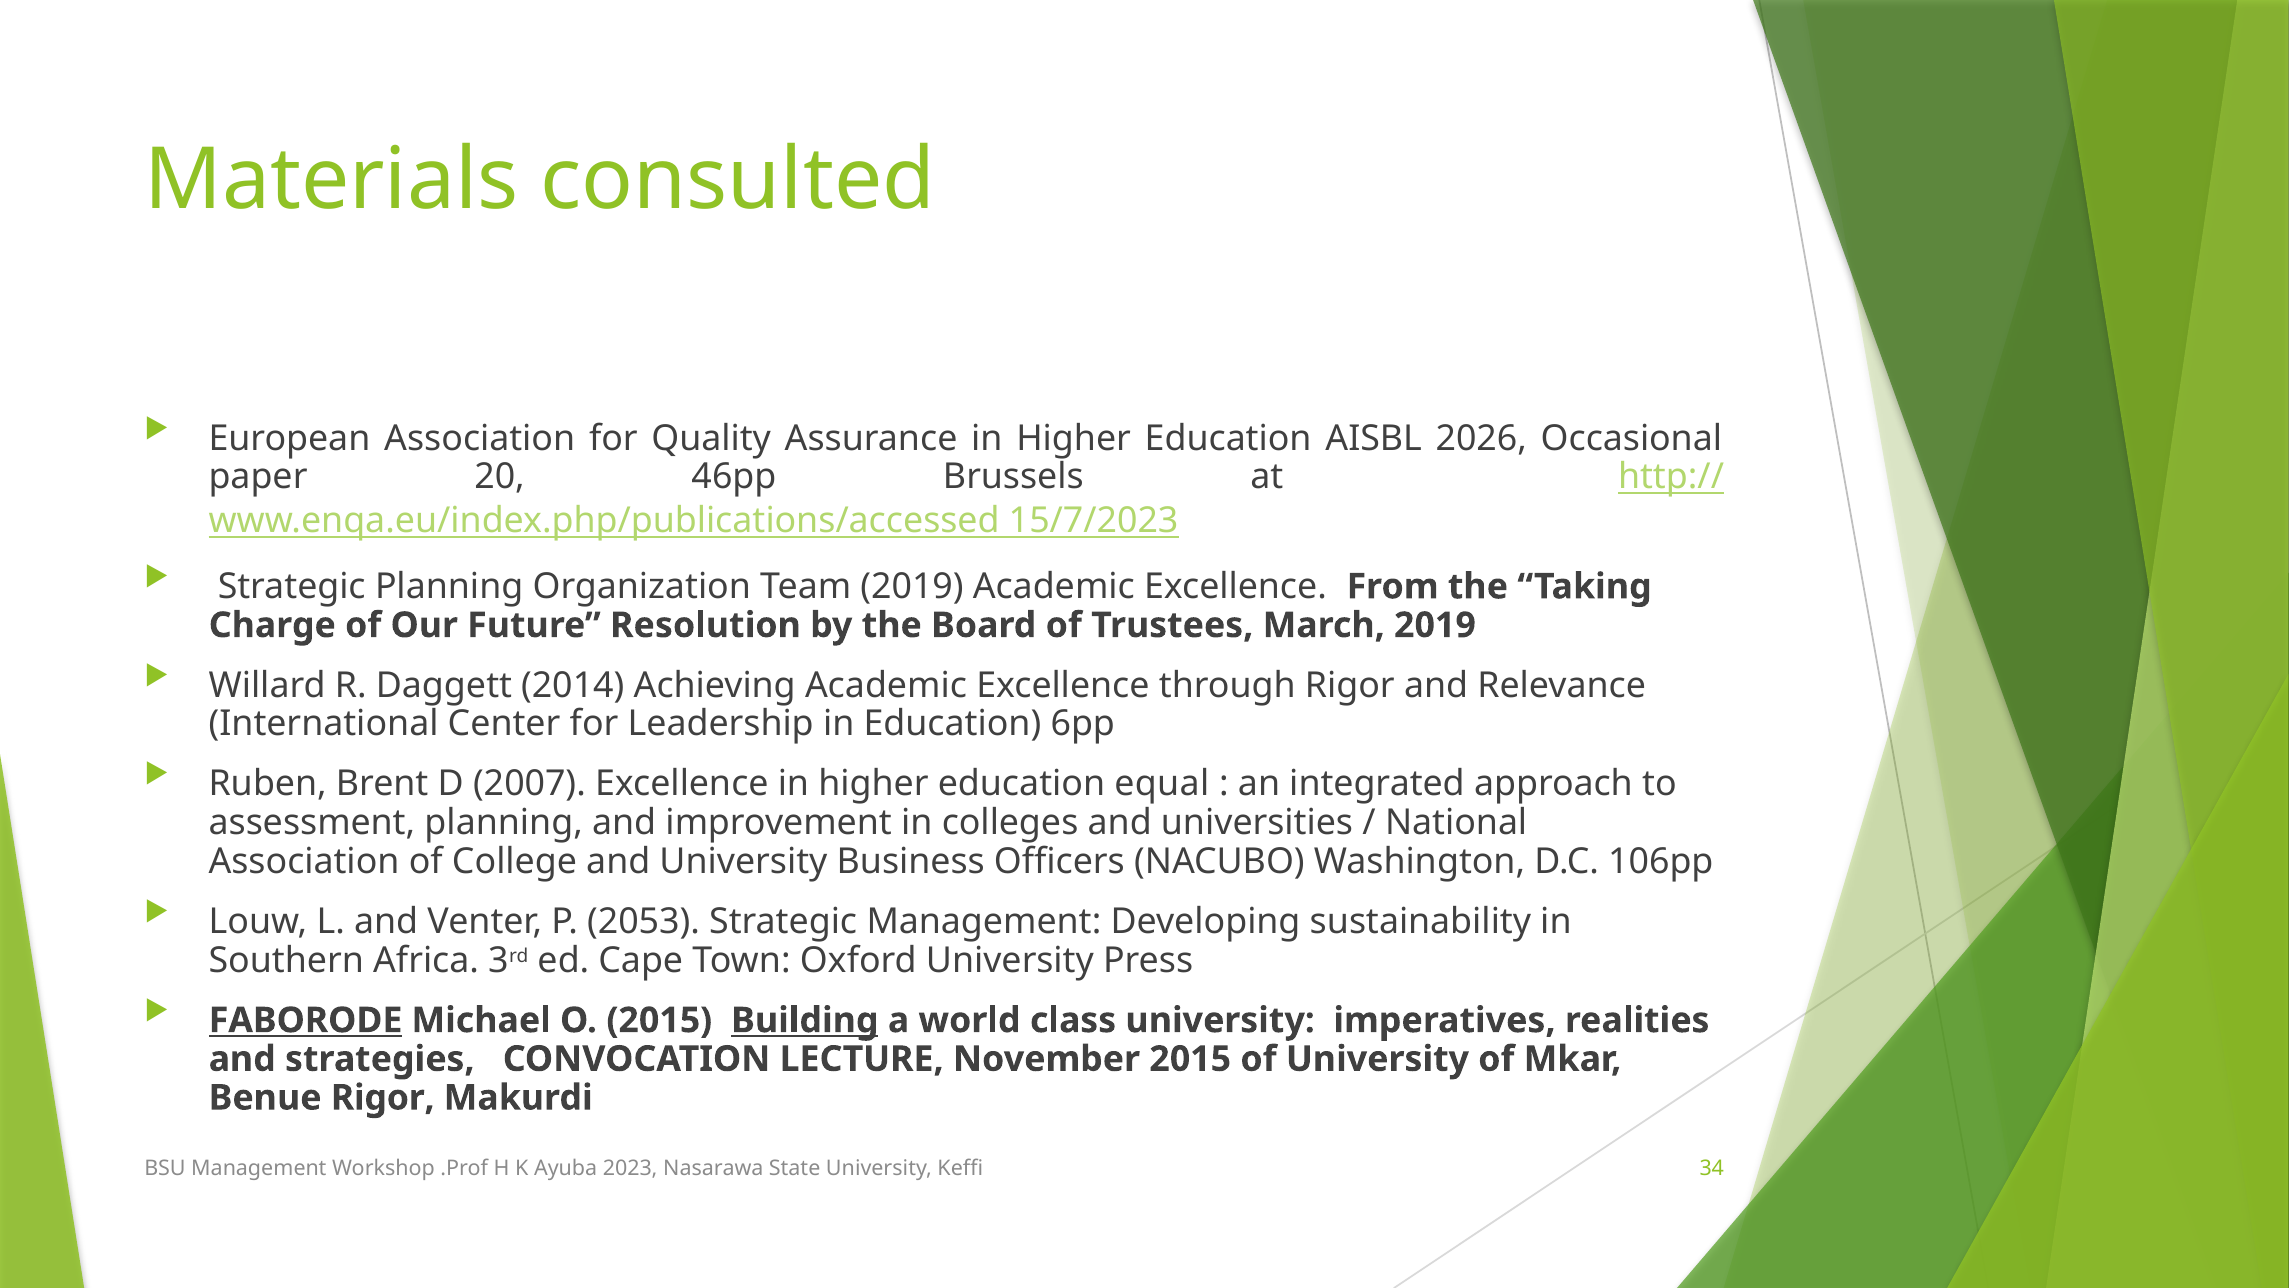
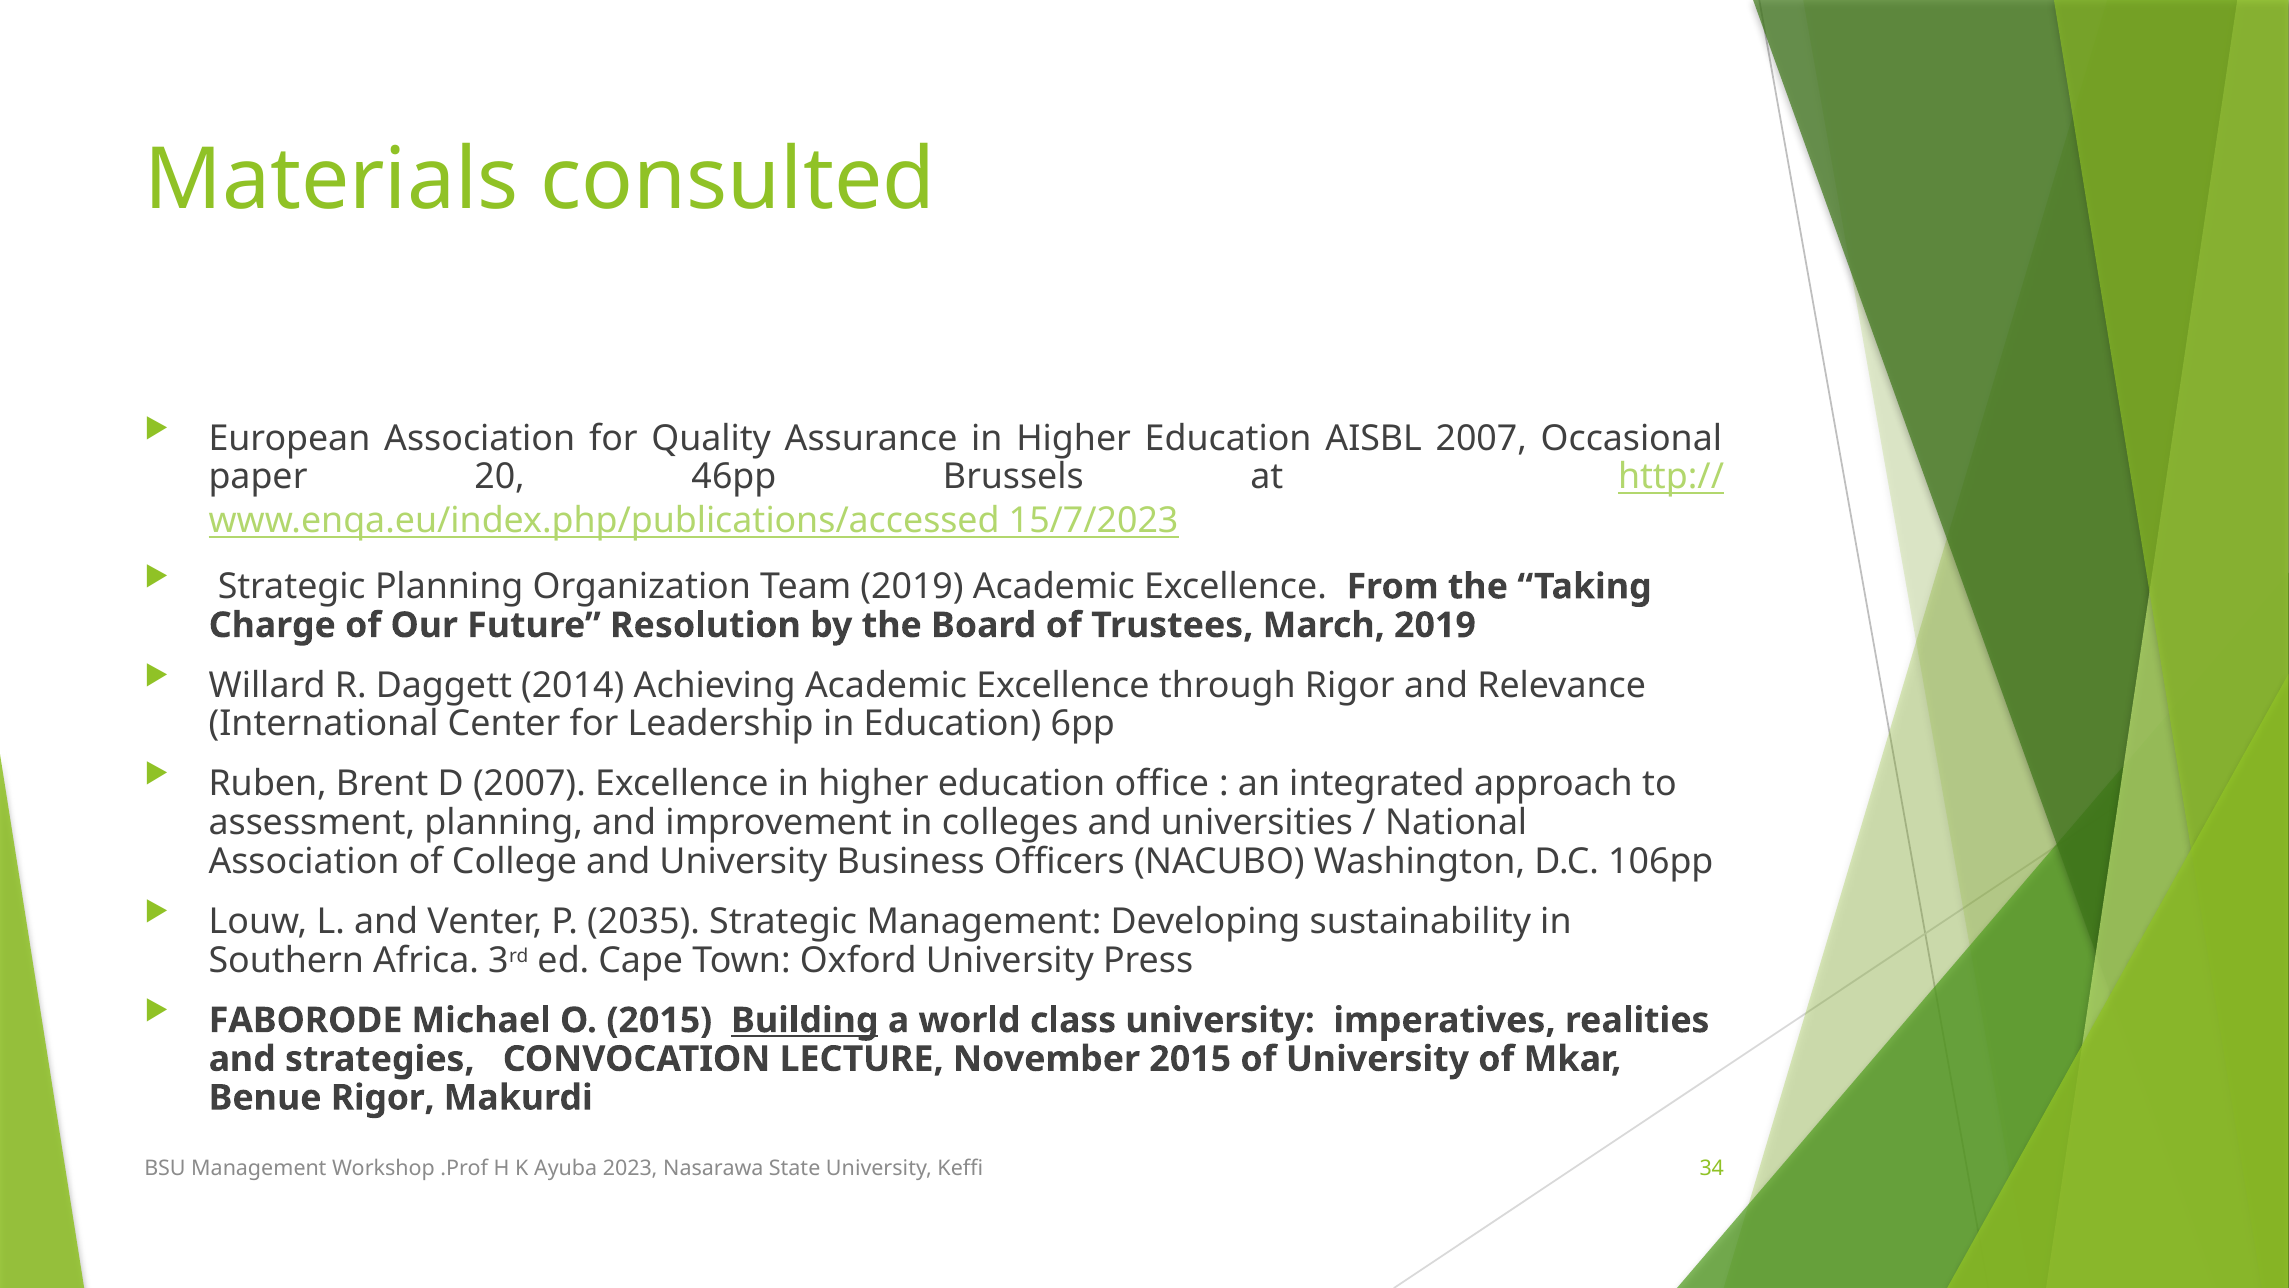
AISBL 2026: 2026 -> 2007 (1481, 438)
equal: equal -> office (1162, 784)
2053: 2053 -> 2035 (644, 921)
FABORODE underline: present -> none (306, 1020)
